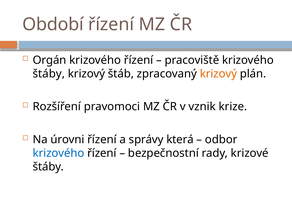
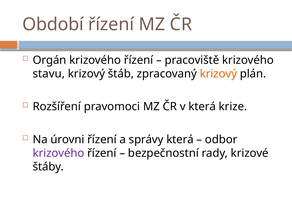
štáby: štáby -> stavu (49, 74)
v vznik: vznik -> která (202, 107)
krizového colour: blue -> purple (58, 153)
